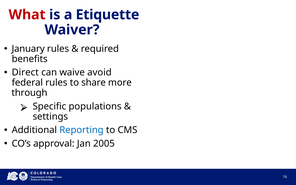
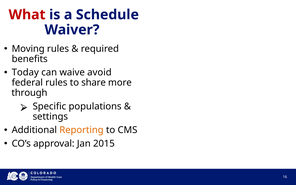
Etiquette: Etiquette -> Schedule (107, 15)
January: January -> Moving (28, 49)
Direct: Direct -> Today (25, 72)
Reporting colour: blue -> orange (81, 130)
2005: 2005 -> 2015 (104, 144)
